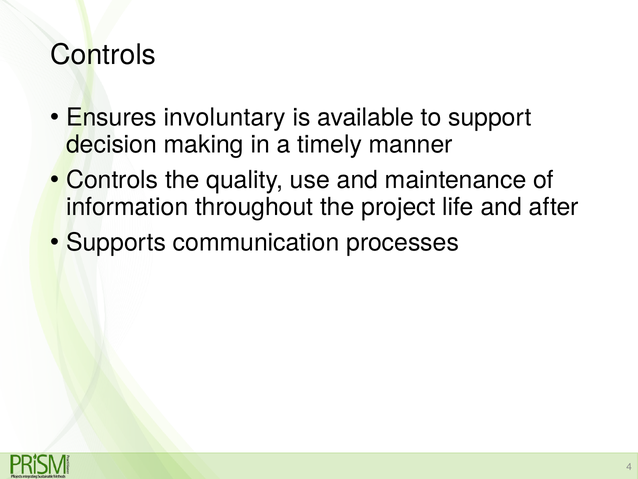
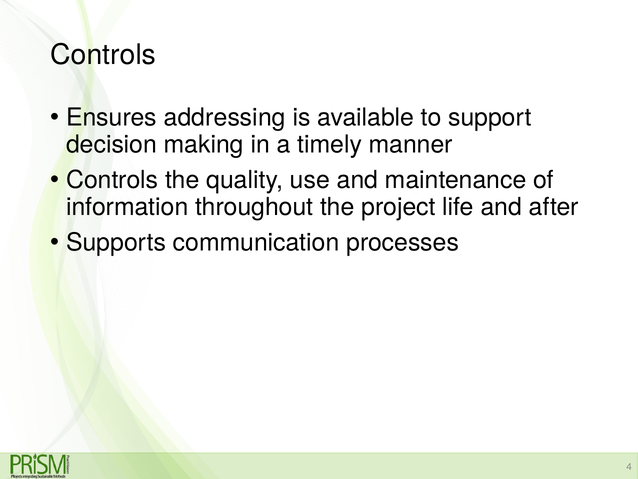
involuntary: involuntary -> addressing (225, 117)
